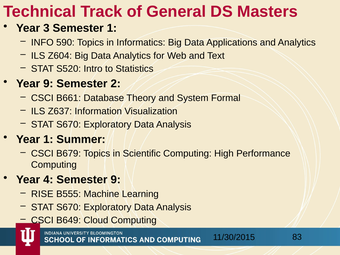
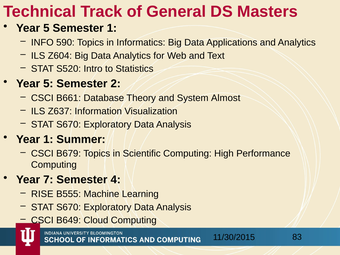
3: 3 -> 5 (46, 28)
9: 9 -> 5 (48, 84)
Formal: Formal -> Almost (226, 98)
4: 4 -> 7 (48, 180)
Semester 9: 9 -> 4 (116, 180)
